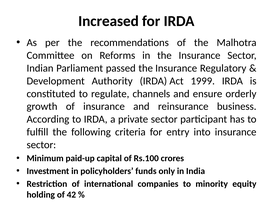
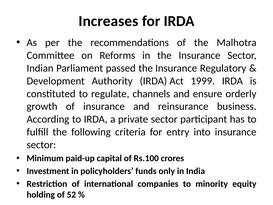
Increased: Increased -> Increases (108, 21)
42: 42 -> 52 (71, 195)
